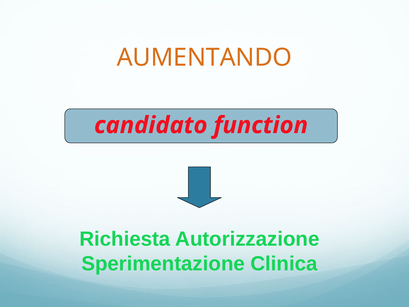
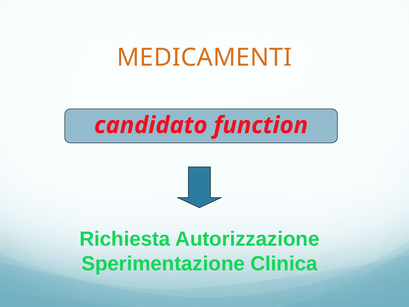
AUMENTANDO: AUMENTANDO -> MEDICAMENTI (204, 58)
